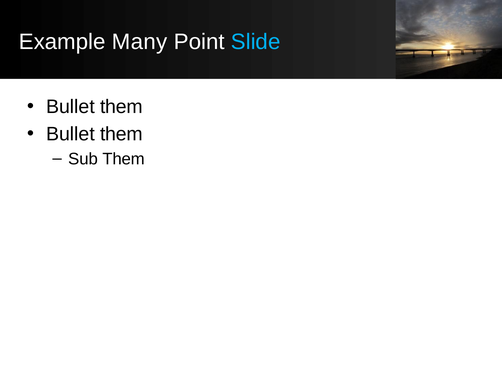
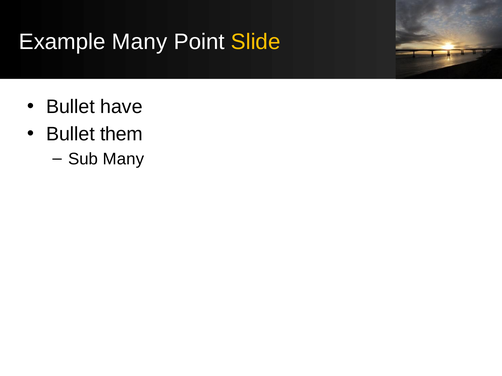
Slide colour: light blue -> yellow (256, 42)
them: them -> have (121, 107)
Sub Them: Them -> Many (123, 159)
